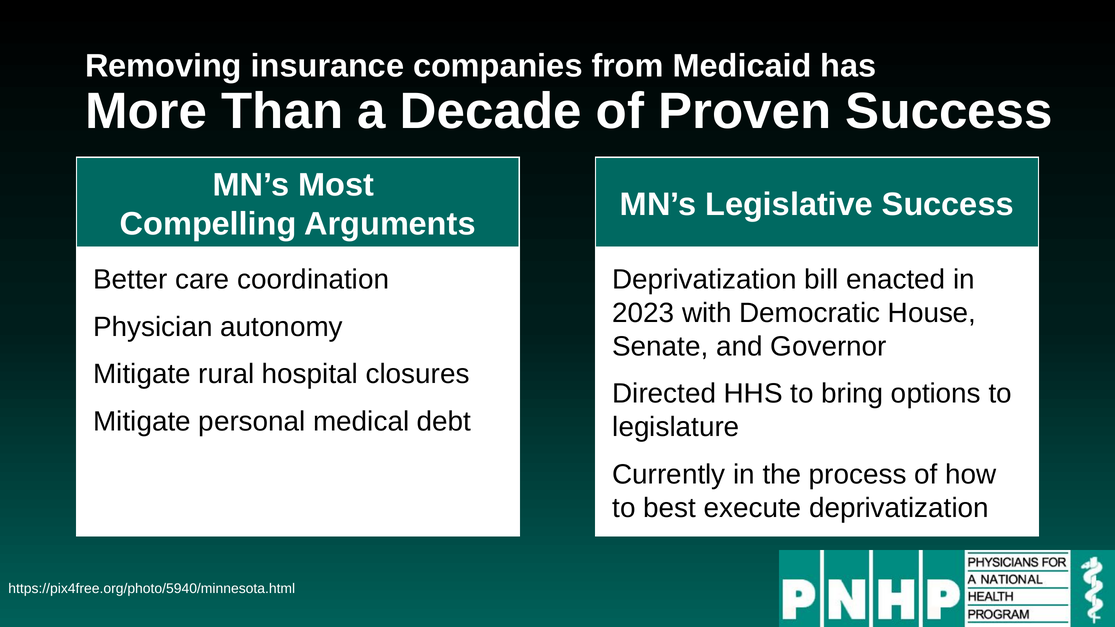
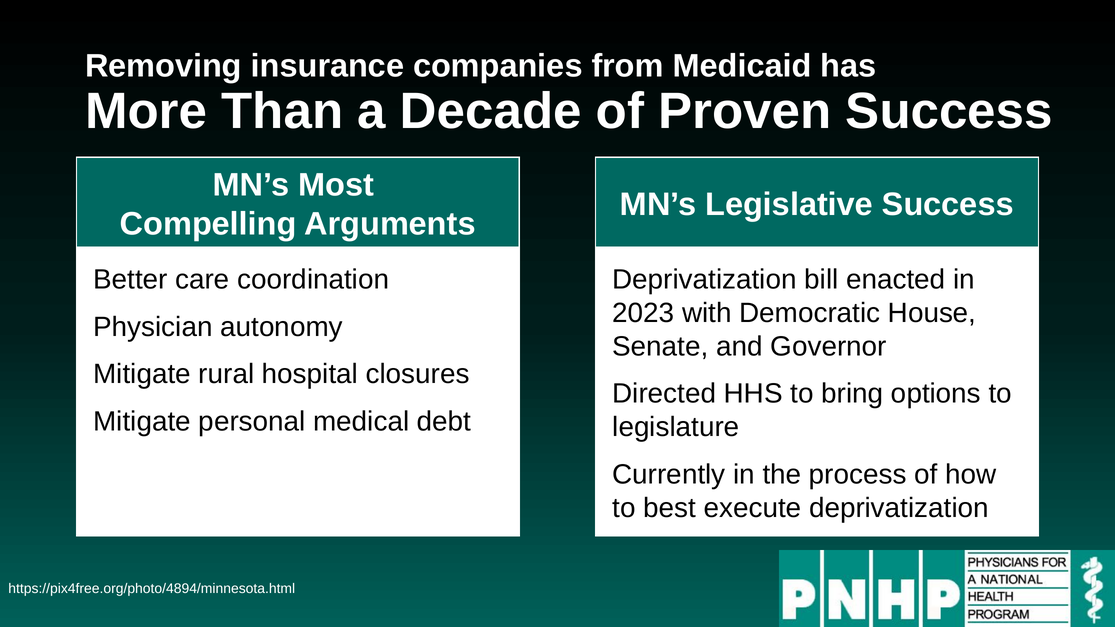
https://pix4free.org/photo/5940/minnesota.html: https://pix4free.org/photo/5940/minnesota.html -> https://pix4free.org/photo/4894/minnesota.html (152, 589)
